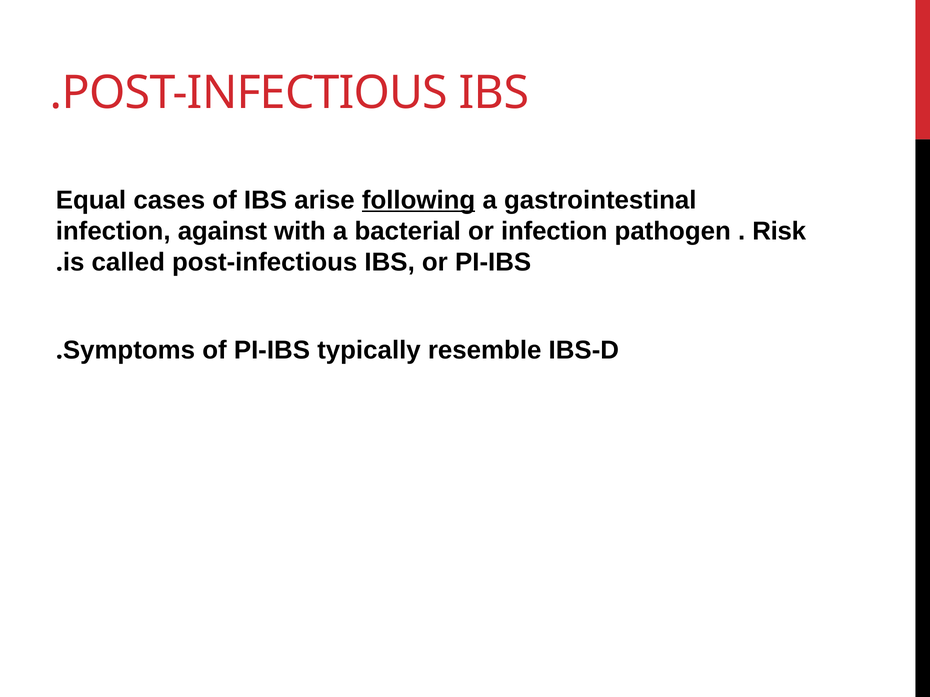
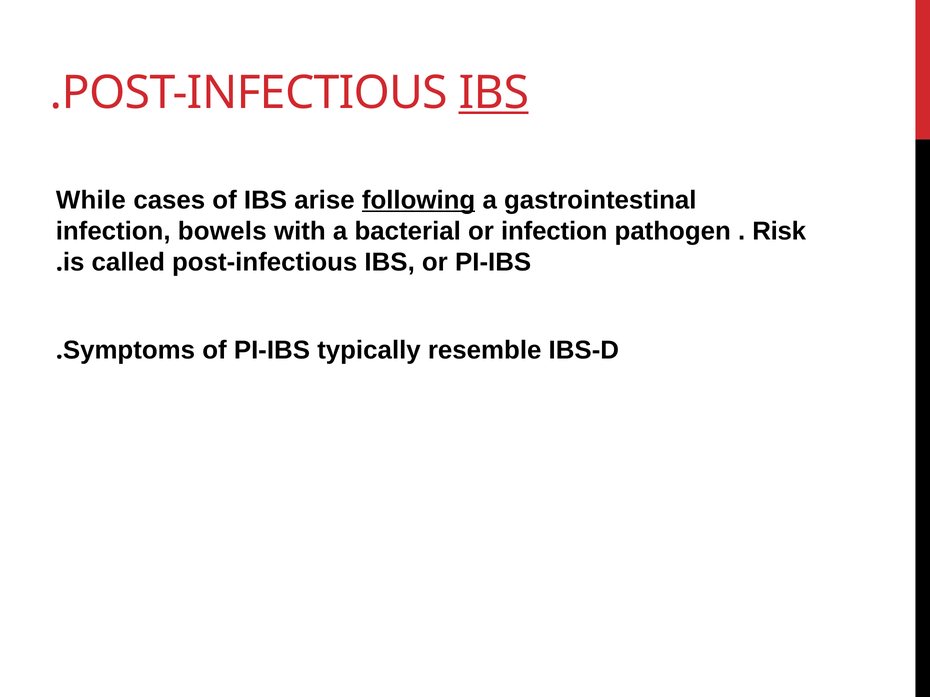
IBS underline: none -> present (494, 93)
Equal: Equal -> While (91, 200)
against: against -> bowels (222, 231)
